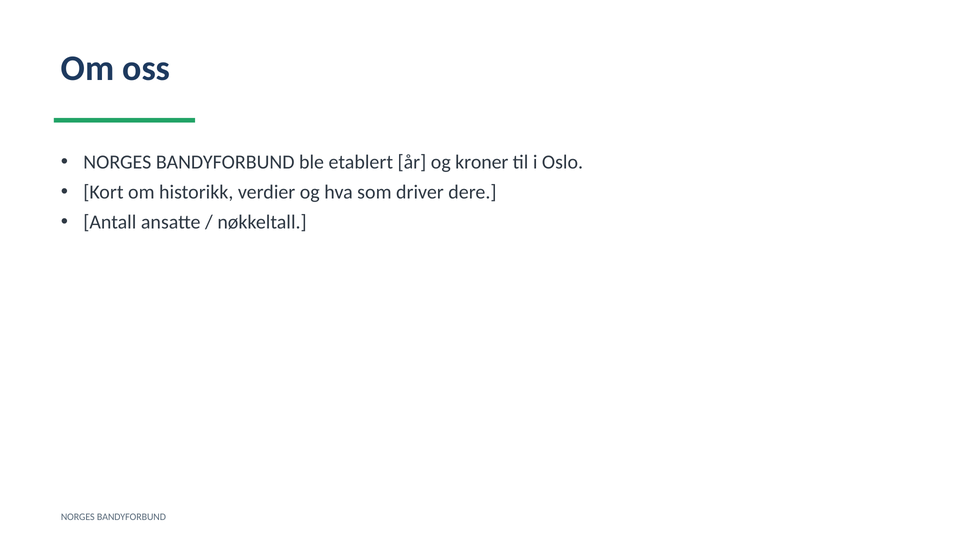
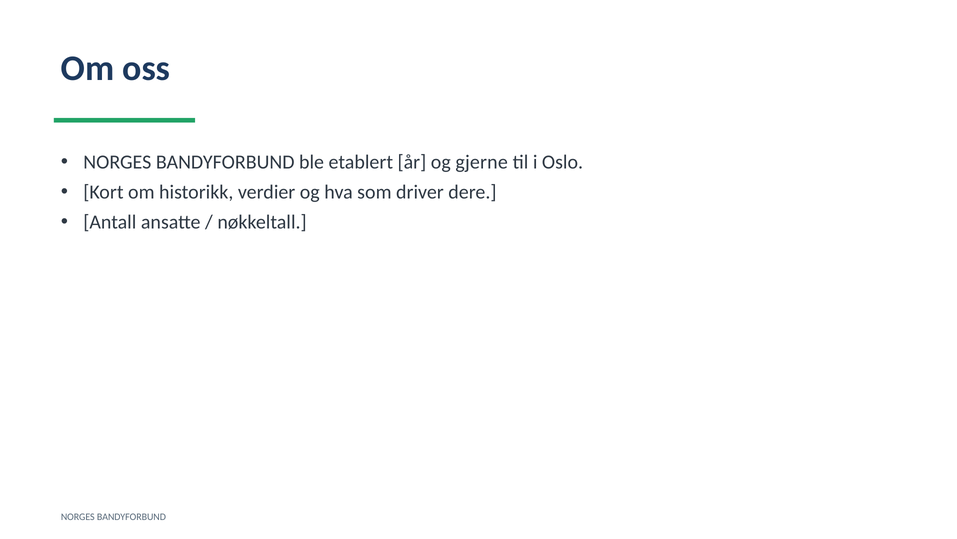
kroner: kroner -> gjerne (482, 162)
